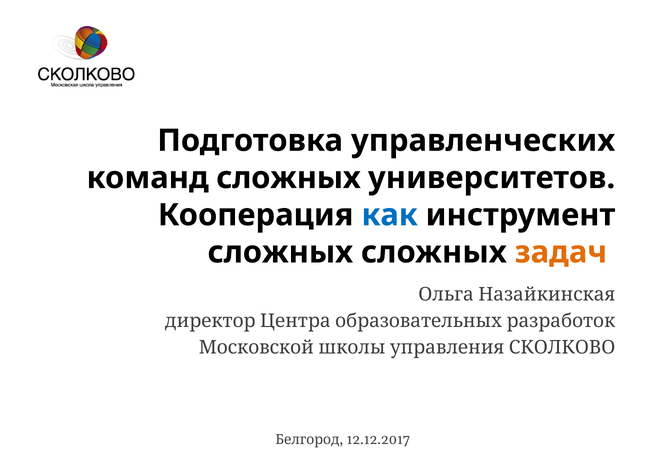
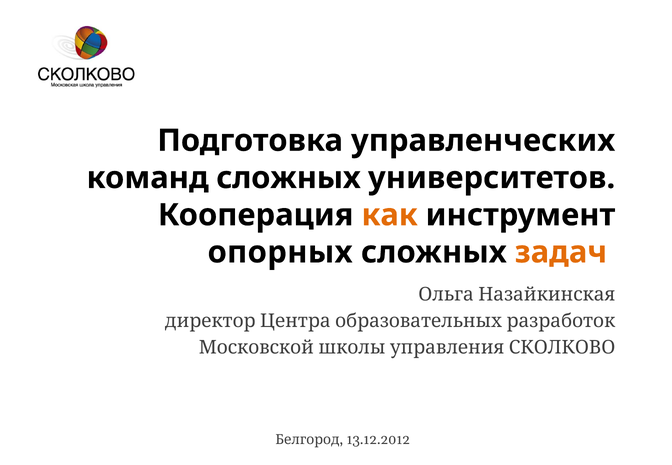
как colour: blue -> orange (390, 215)
сложных: сложных -> опорных (280, 252)
12.12.2017: 12.12.2017 -> 13.12.2012 (378, 440)
